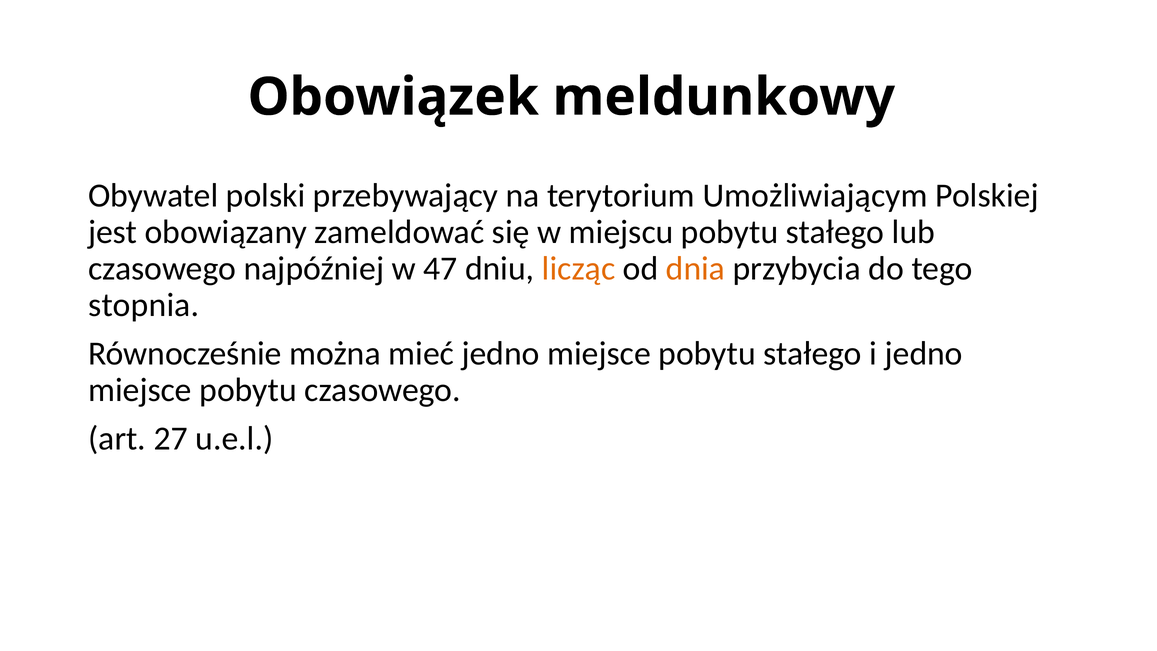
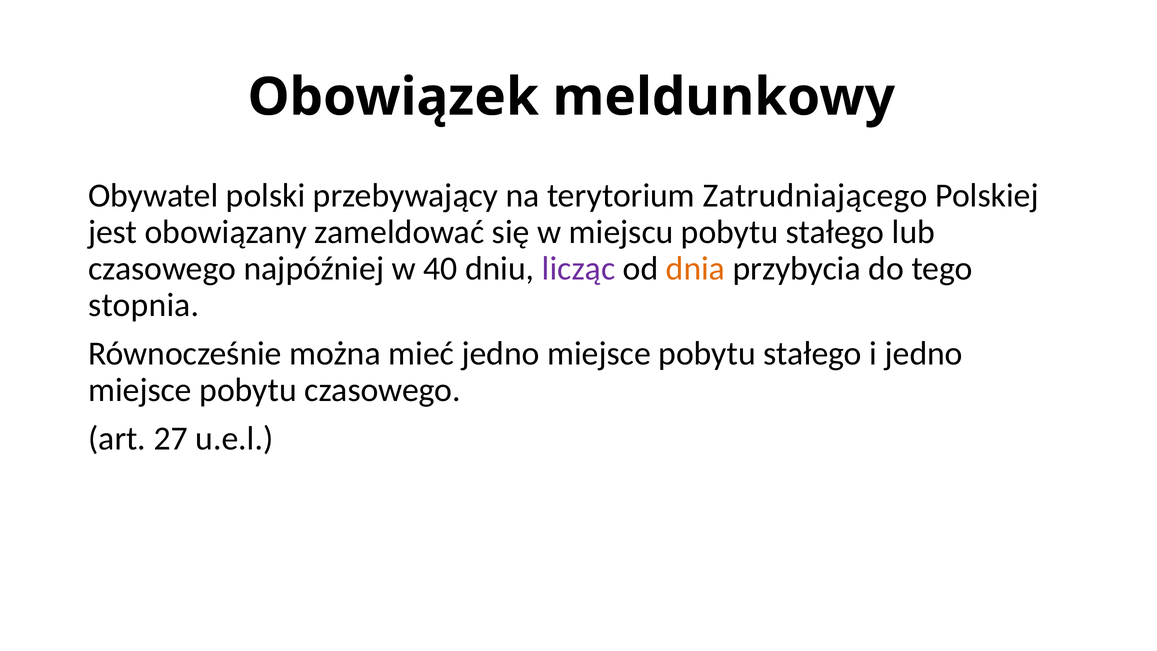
Umożliwiającym: Umożliwiającym -> Zatrudniającego (815, 196)
47: 47 -> 40 (440, 269)
licząc colour: orange -> purple (579, 269)
